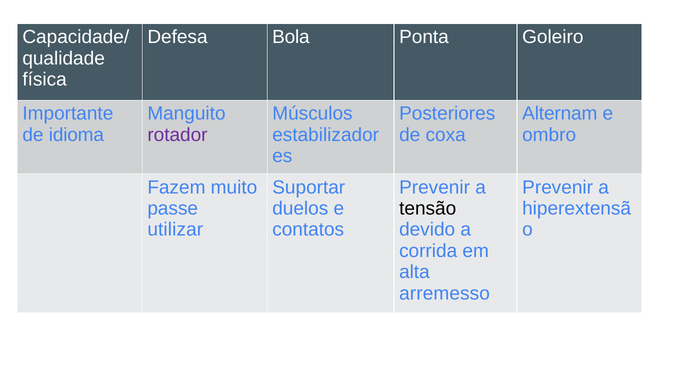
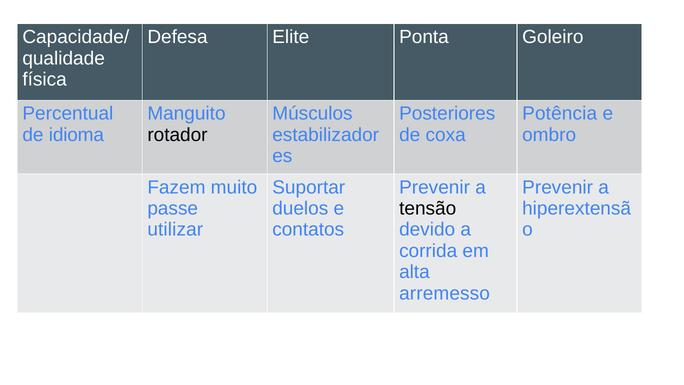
Bola: Bola -> Elite (291, 37)
Importante: Importante -> Percentual (68, 114)
Alternam: Alternam -> Potência (560, 114)
rotador colour: purple -> black (177, 135)
